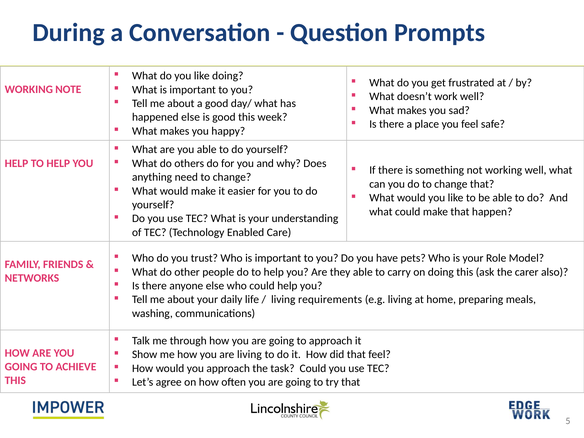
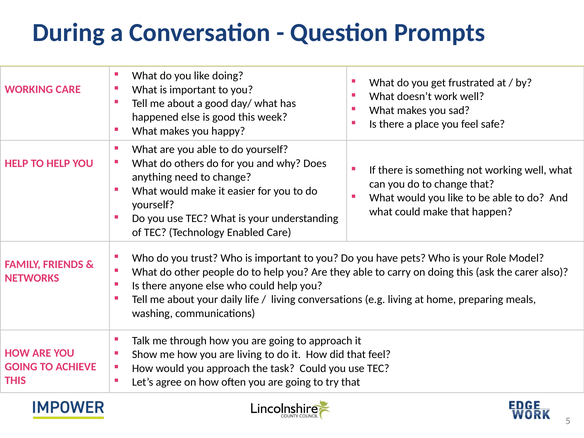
WORKING NOTE: NOTE -> CARE (68, 89)
requirements: requirements -> conversations (330, 300)
